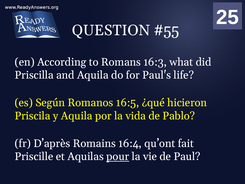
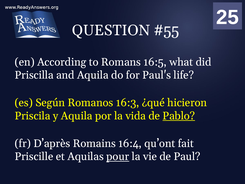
16:3: 16:3 -> 16:5 (155, 62)
16:5: 16:5 -> 16:3 (128, 103)
Pablo underline: none -> present (179, 116)
